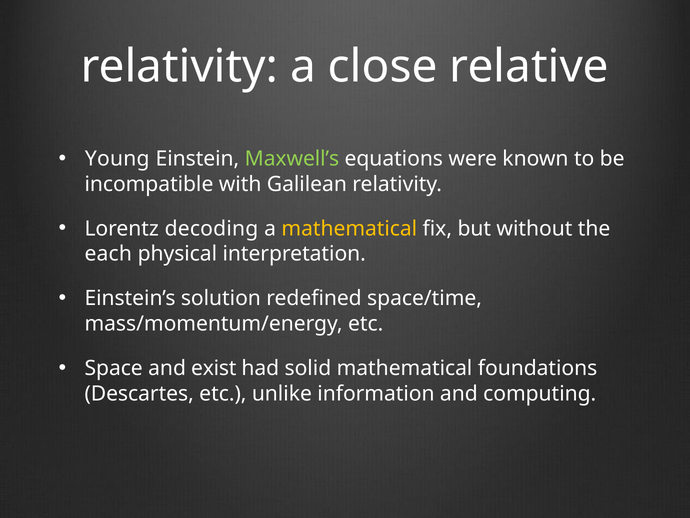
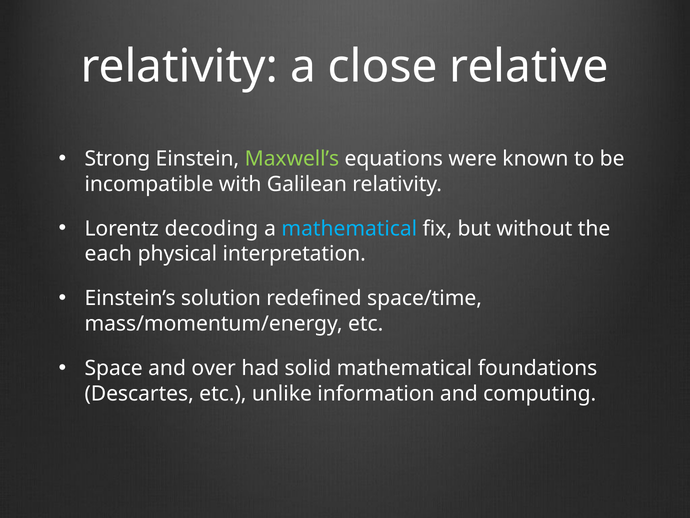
Young: Young -> Strong (117, 159)
mathematical colour: yellow -> light blue (349, 228)
exist: exist -> over (214, 368)
